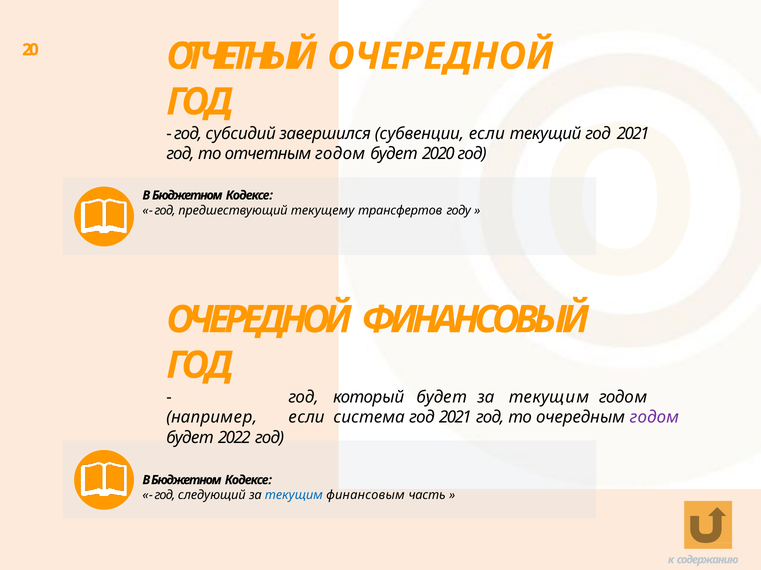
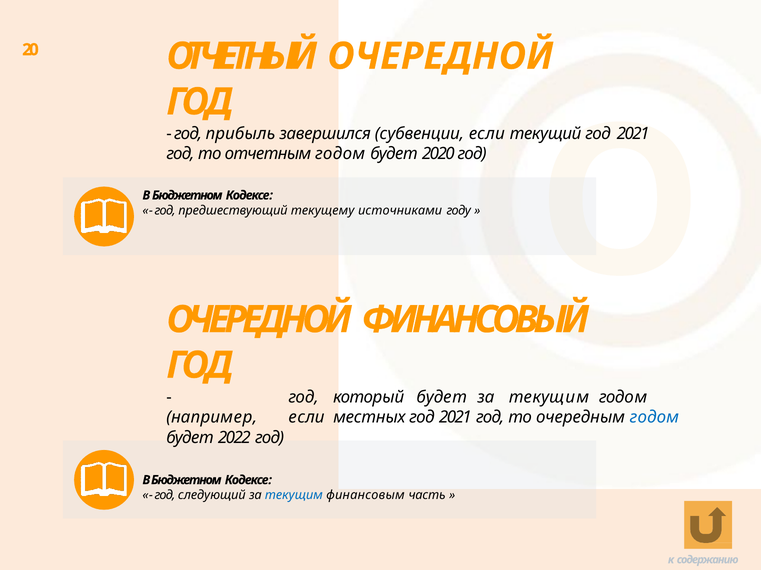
субсидий: субсидий -> прибыль (241, 134)
трансфертов: трансфертов -> источниками (400, 211)
система: система -> местных (369, 418)
годом colour: purple -> blue (654, 418)
